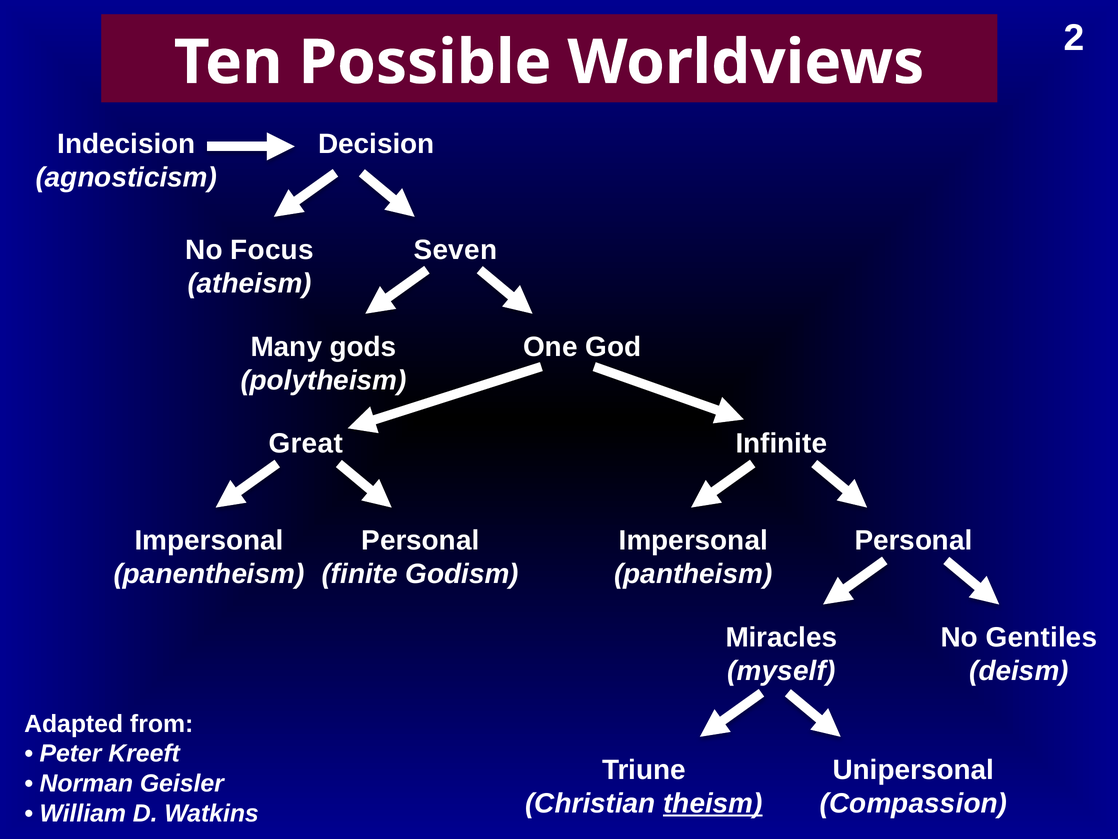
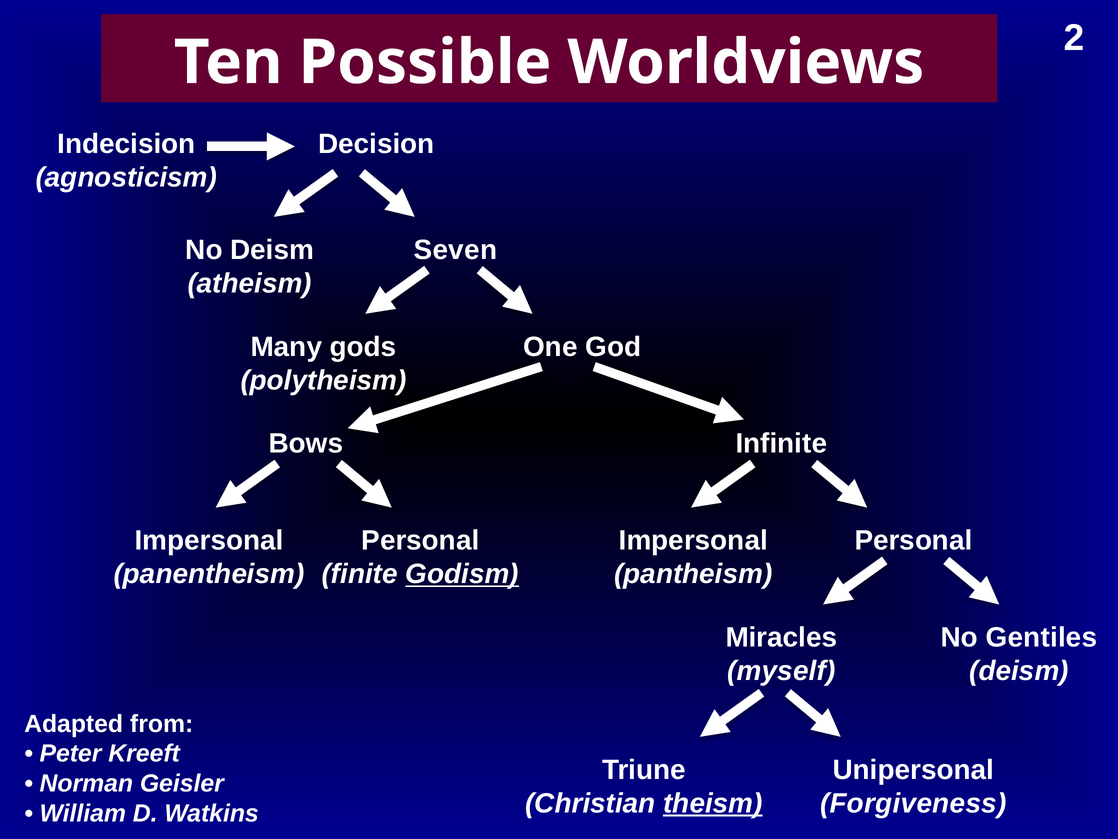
No Focus: Focus -> Deism (272, 250)
Great: Great -> Bows (306, 443)
Godism underline: none -> present (462, 574)
Compassion: Compassion -> Forgiveness (913, 803)
